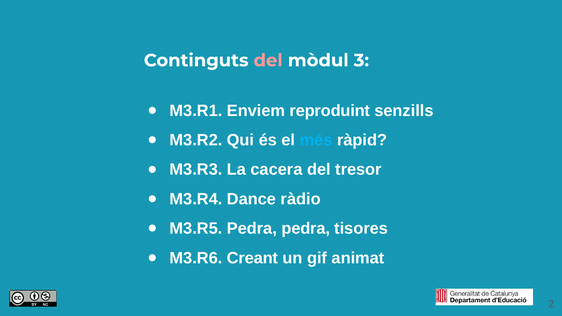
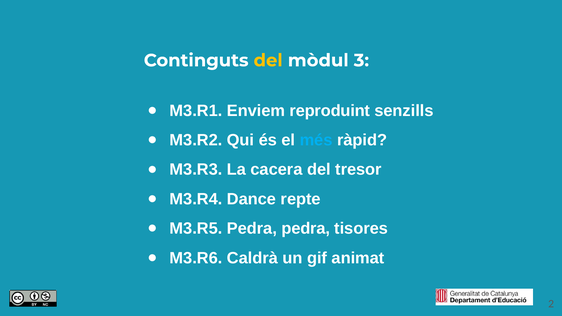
del colour: pink -> yellow (268, 60)
ràdio: ràdio -> repte (301, 199)
Creant: Creant -> Caldrà (252, 258)
